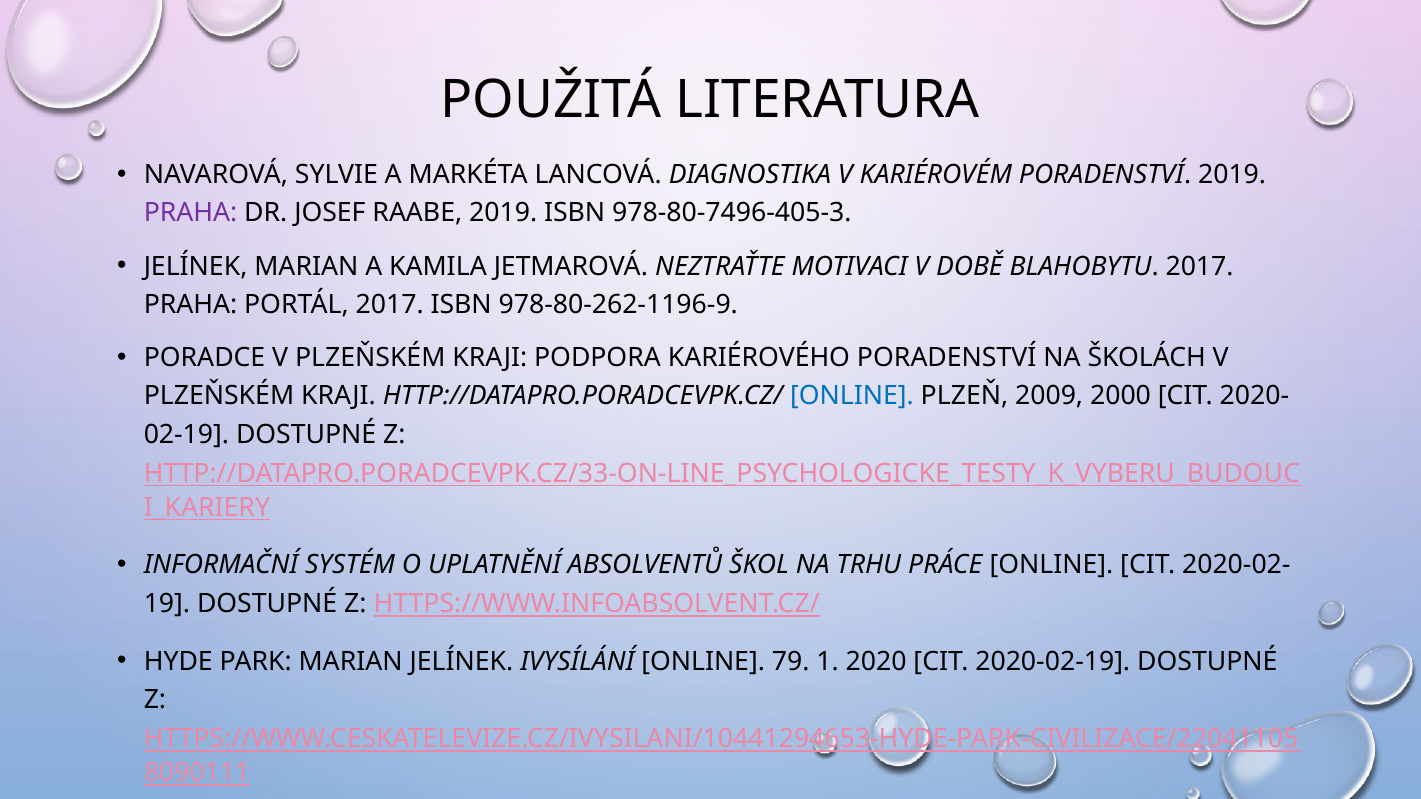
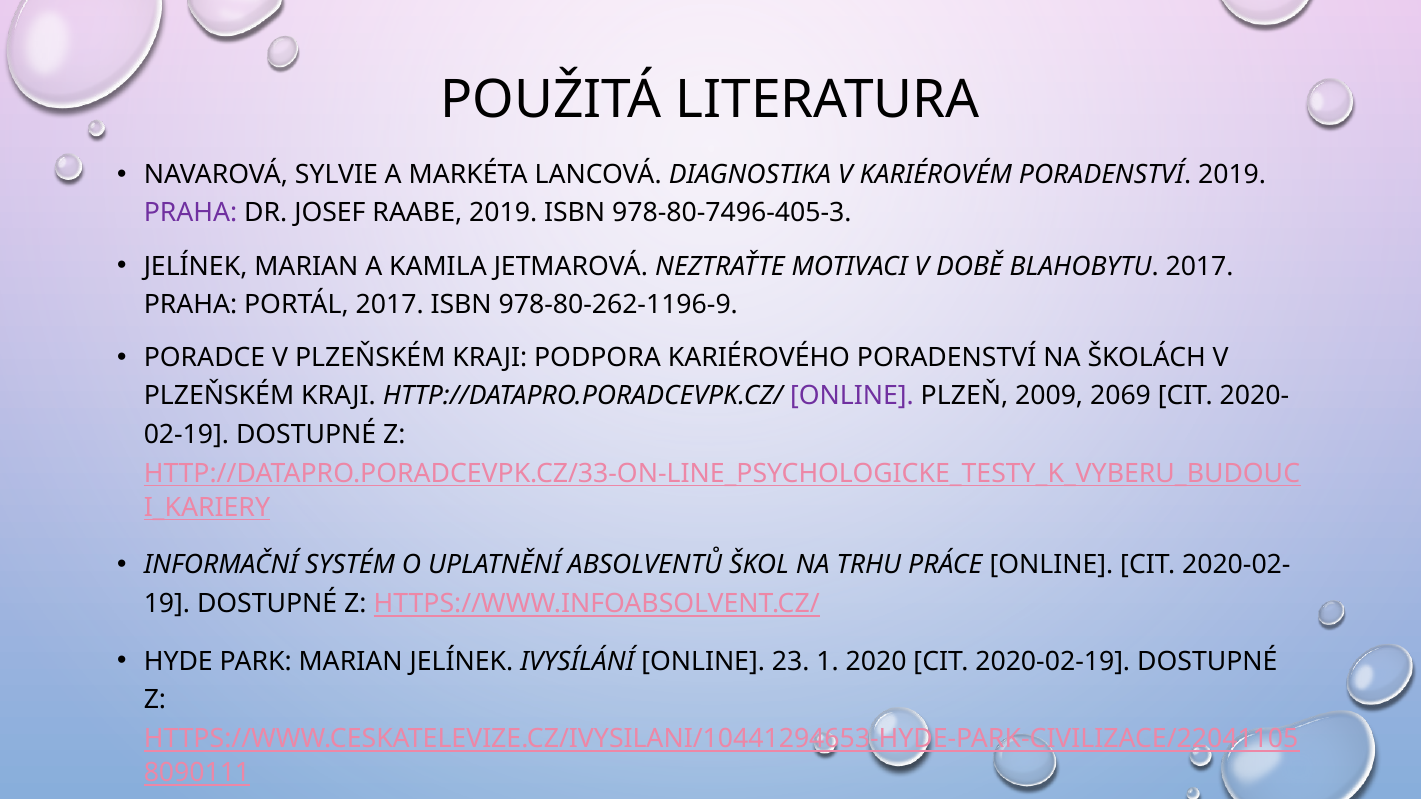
ONLINE colour: blue -> purple (852, 396)
2000: 2000 -> 2069 (1121, 396)
79: 79 -> 23 (791, 662)
